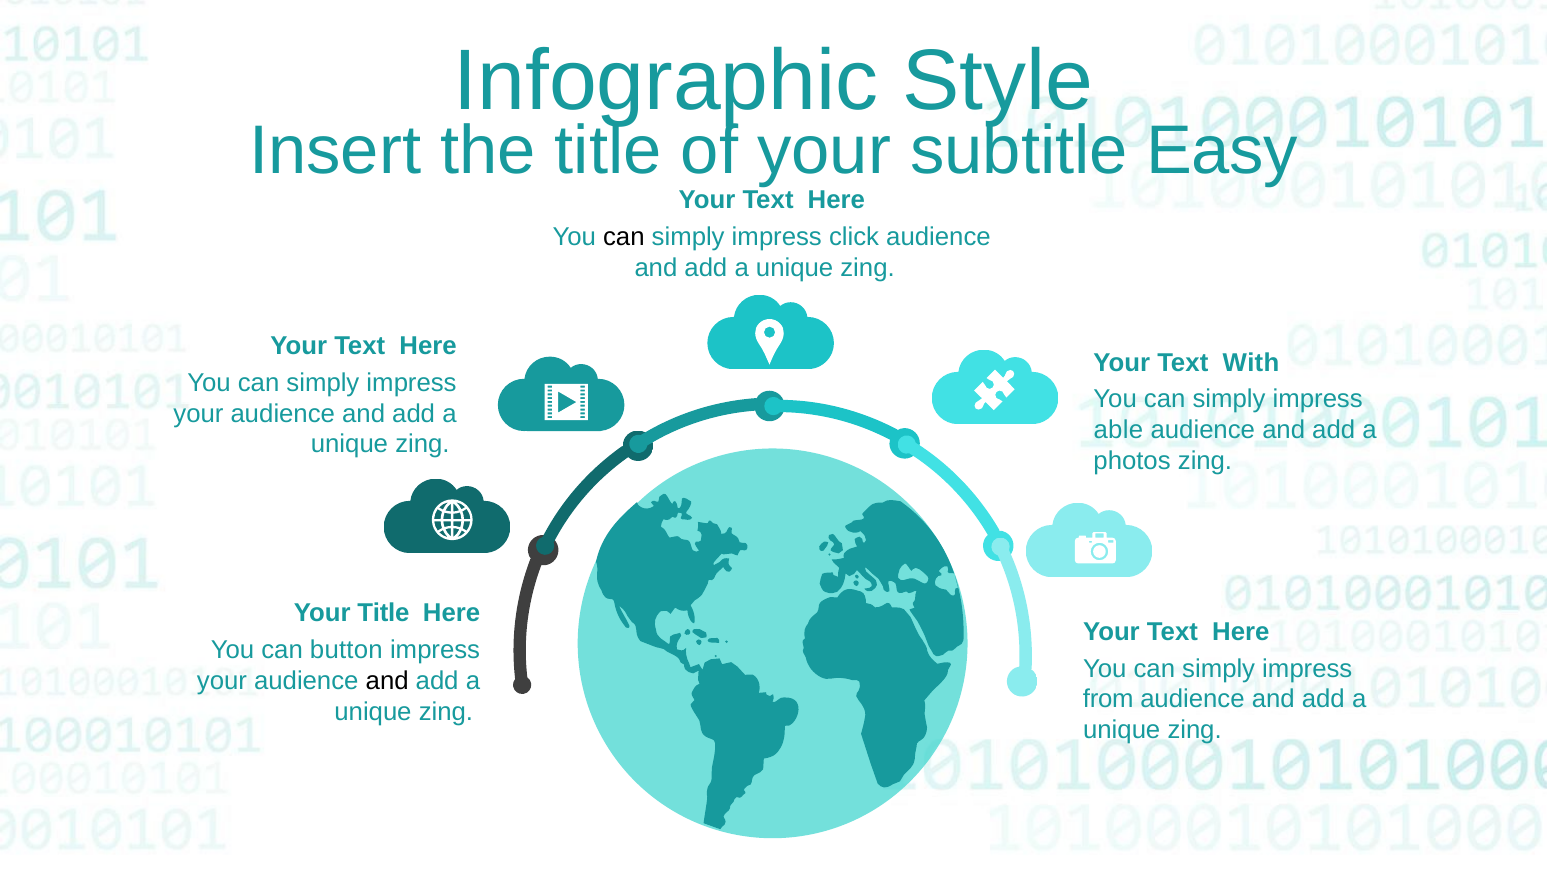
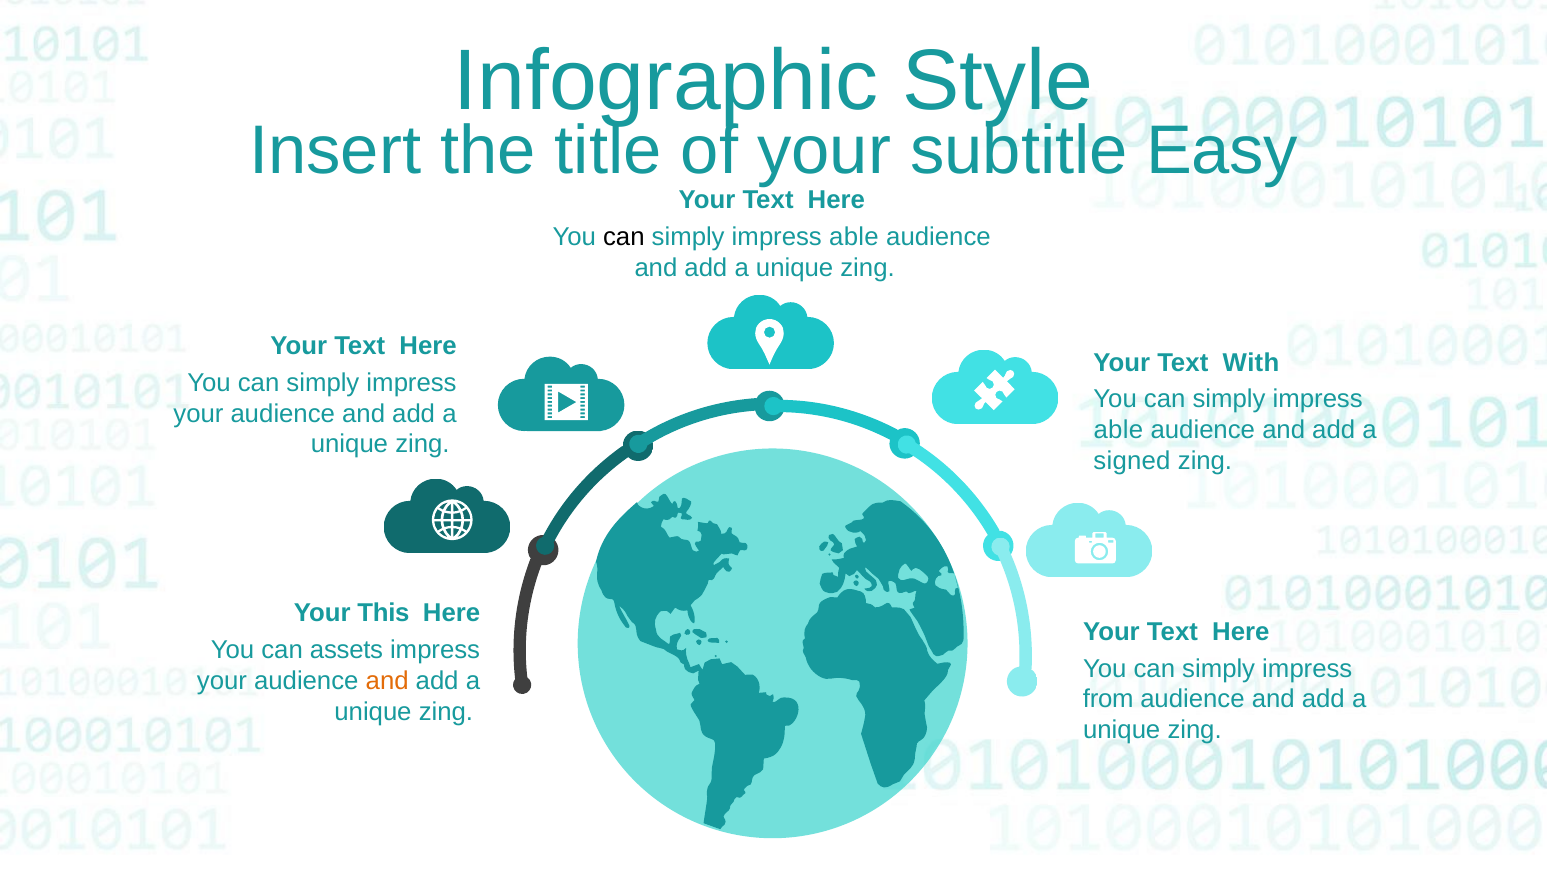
click: click -> able (854, 237)
photos: photos -> signed (1132, 461)
Your Title: Title -> This (383, 614)
button: button -> assets (347, 650)
and colour: black -> orange (387, 681)
